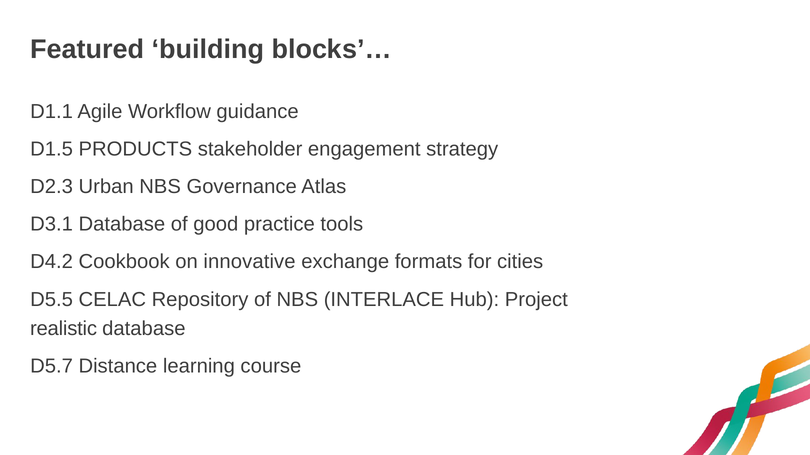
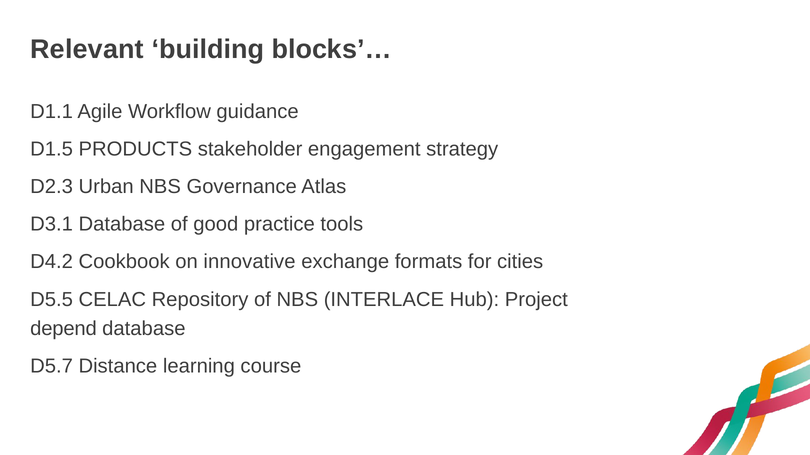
Featured: Featured -> Relevant (87, 49)
realistic: realistic -> depend (64, 329)
